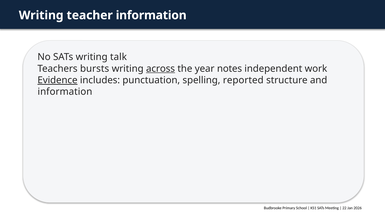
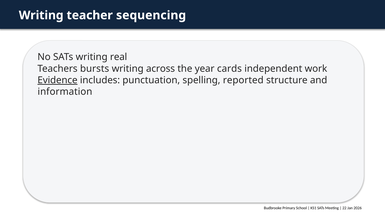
teacher information: information -> sequencing (151, 15)
talk: talk -> real (119, 57)
across underline: present -> none (161, 68)
notes: notes -> cards (229, 68)
